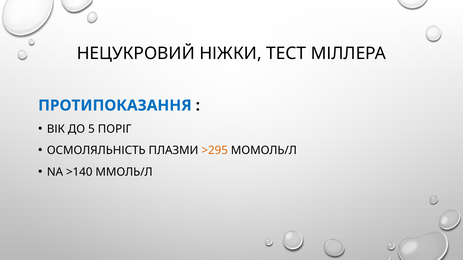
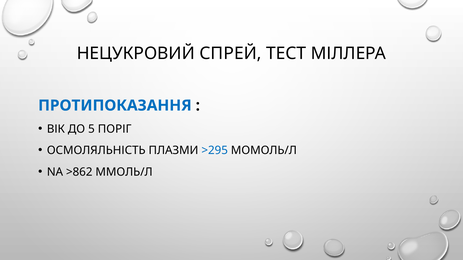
НІЖКИ: НІЖКИ -> СПРЕЙ (230, 54)
>295 colour: orange -> blue (215, 151)
>140: >140 -> >862 (79, 172)
